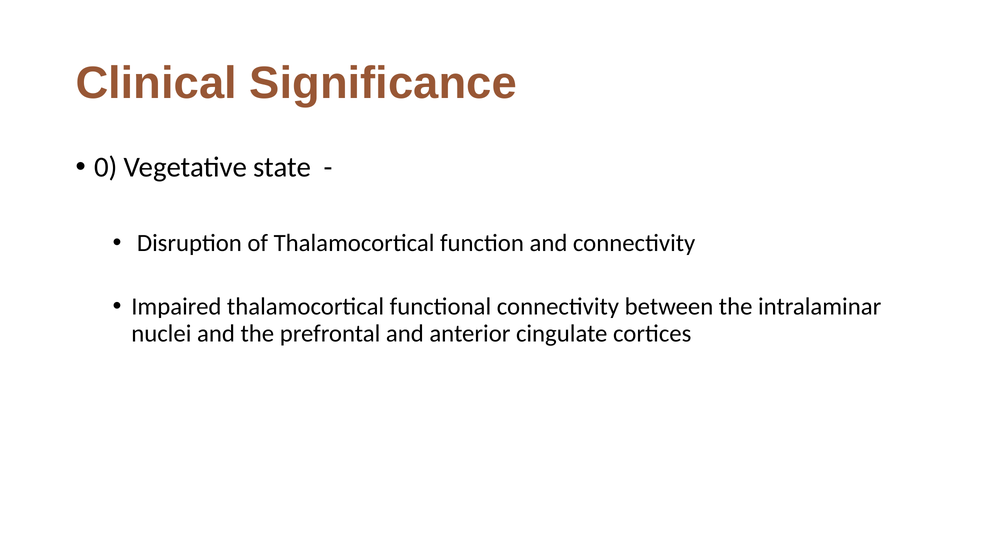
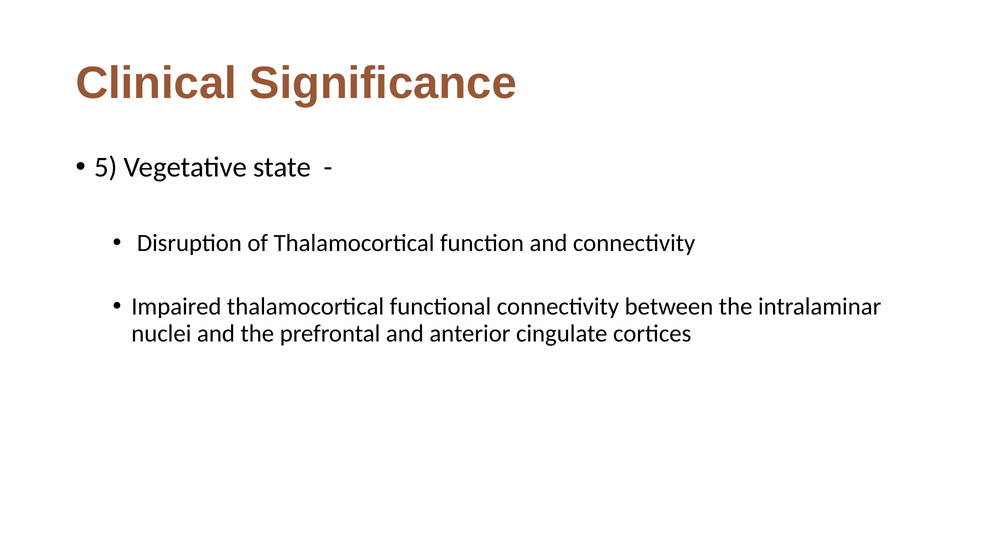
0: 0 -> 5 (106, 167)
